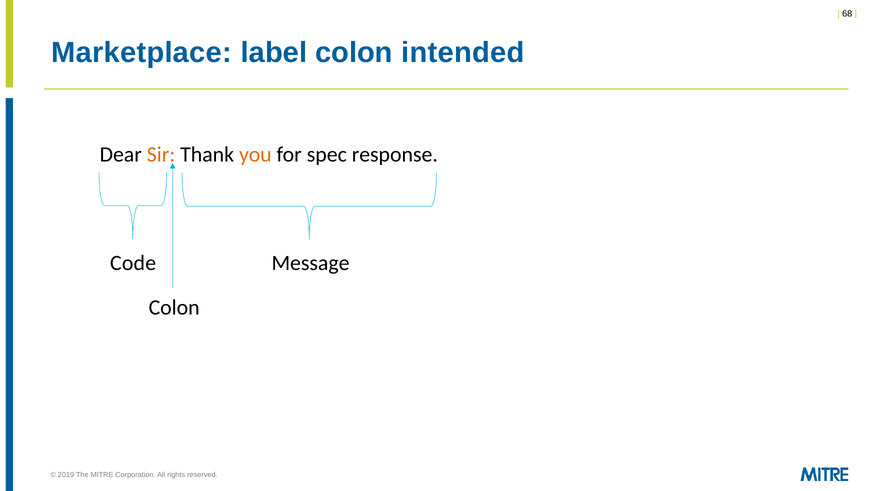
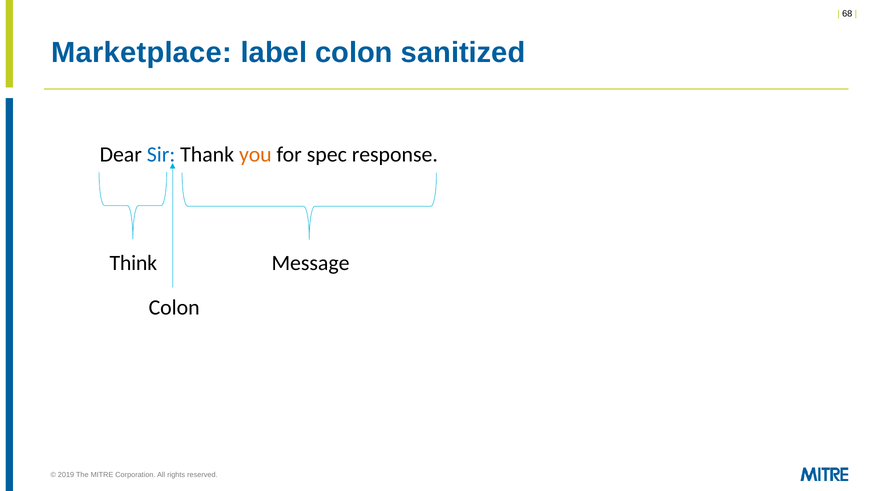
intended: intended -> sanitized (463, 53)
Sir colour: orange -> blue (161, 154)
Code: Code -> Think (133, 263)
